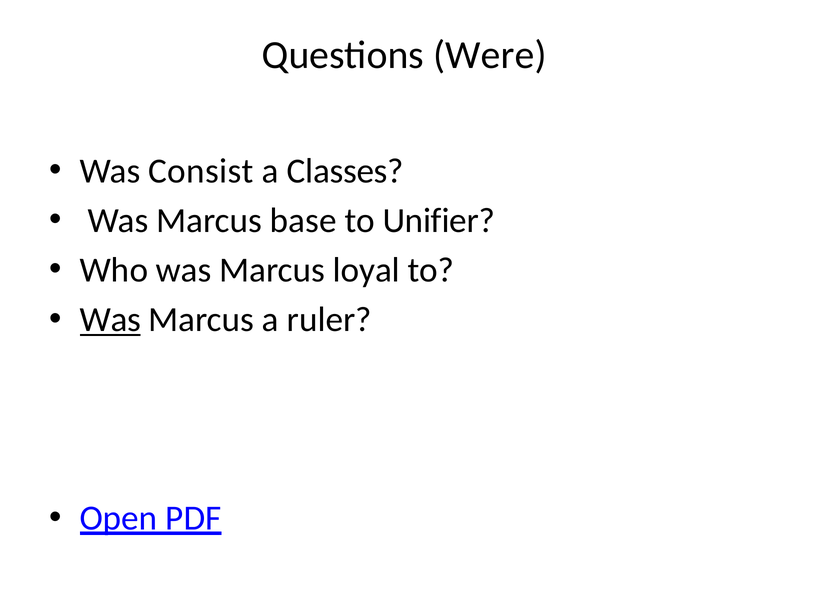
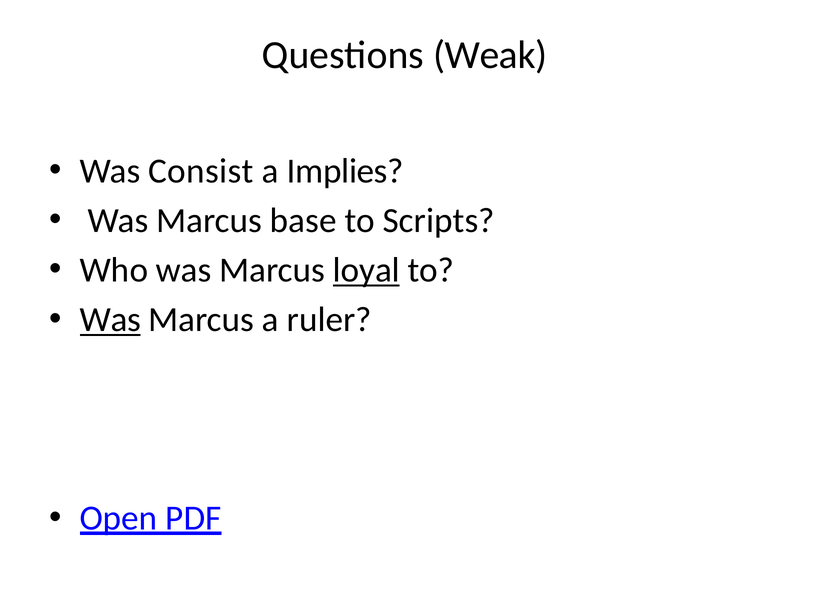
Were: Were -> Weak (490, 55)
Classes: Classes -> Implies (345, 171)
Unifier: Unifier -> Scripts (439, 220)
loyal underline: none -> present (366, 270)
